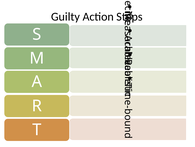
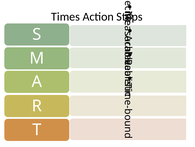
Guilty: Guilty -> Times (66, 17)
